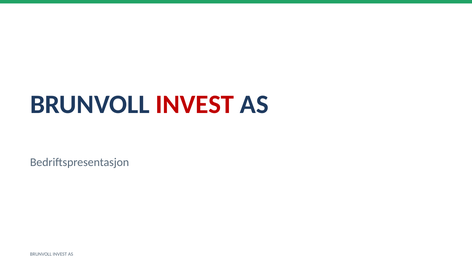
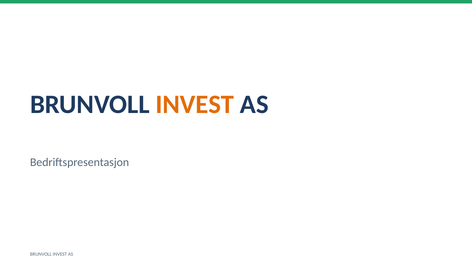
INVEST colour: red -> orange (195, 105)
